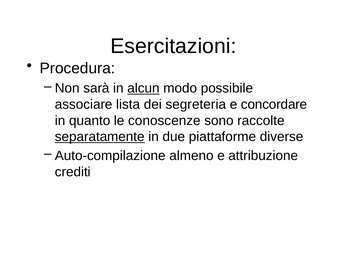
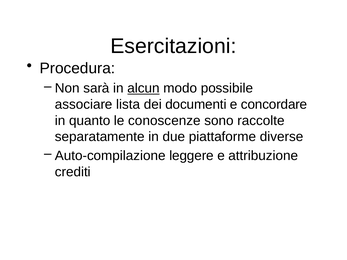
segreteria: segreteria -> documenti (196, 105)
separatamente underline: present -> none (100, 137)
almeno: almeno -> leggere (191, 156)
